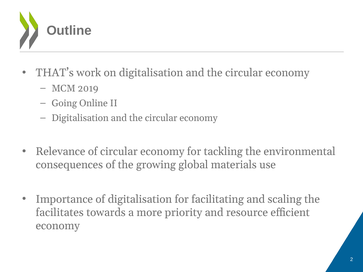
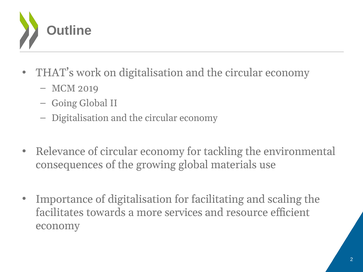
Going Online: Online -> Global (93, 103)
priority: priority -> services (184, 213)
